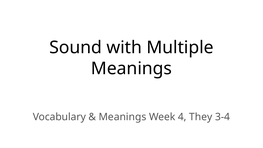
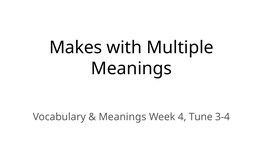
Sound: Sound -> Makes (76, 47)
They: They -> Tune (201, 117)
